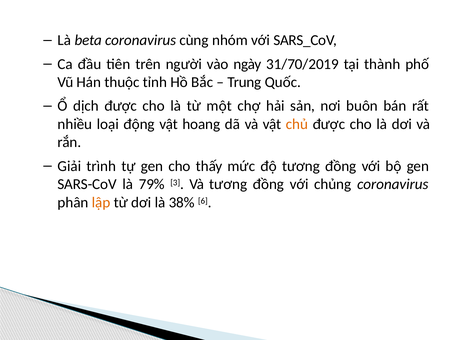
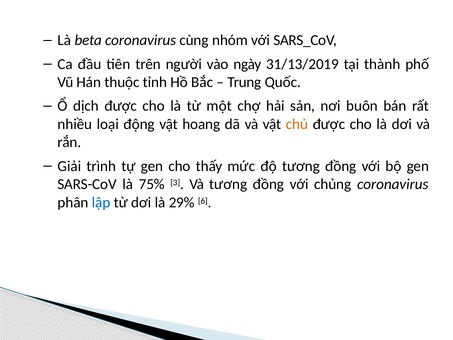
31/70/2019: 31/70/2019 -> 31/13/2019 (303, 64)
79%: 79% -> 75% (152, 184)
lập colour: orange -> blue (101, 202)
38%: 38% -> 29% (182, 202)
